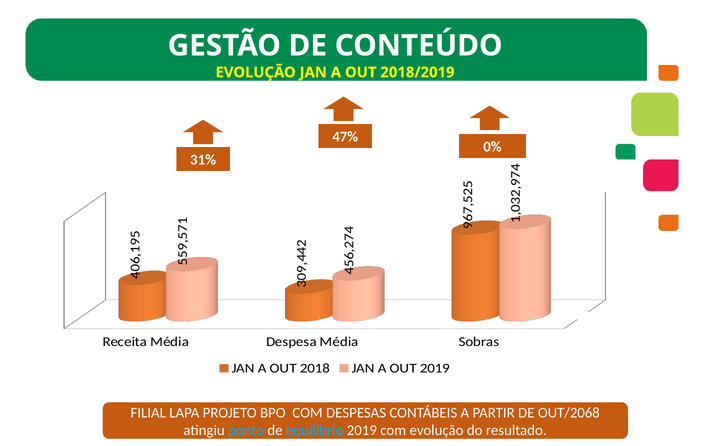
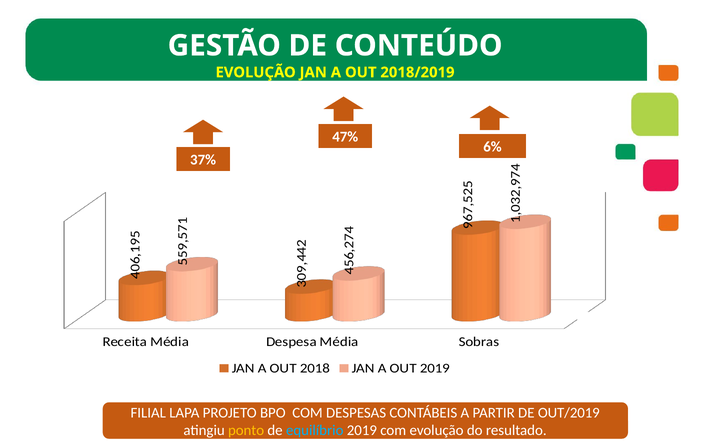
0%: 0% -> 6% (493, 147)
31%: 31% -> 37% (203, 160)
OUT/2068: OUT/2068 -> OUT/2019 (569, 413)
ponto colour: light blue -> yellow (246, 431)
